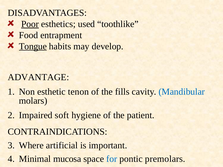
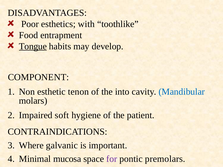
Poor underline: present -> none (30, 24)
used: used -> with (86, 24)
ADVANTAGE: ADVANTAGE -> COMPONENT (38, 77)
fills: fills -> into (122, 92)
artificial: artificial -> galvanic (62, 146)
for colour: blue -> purple (112, 159)
